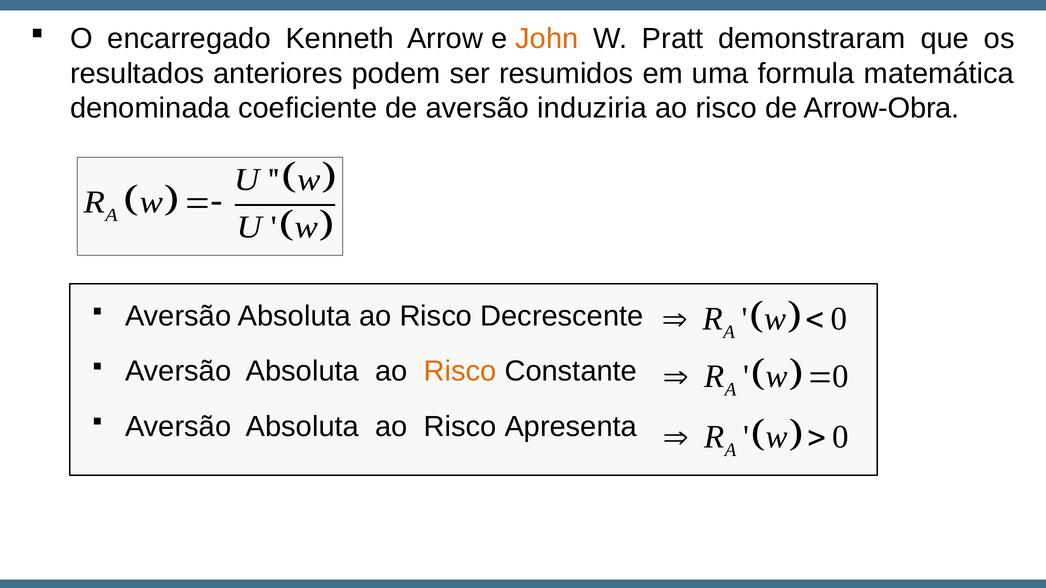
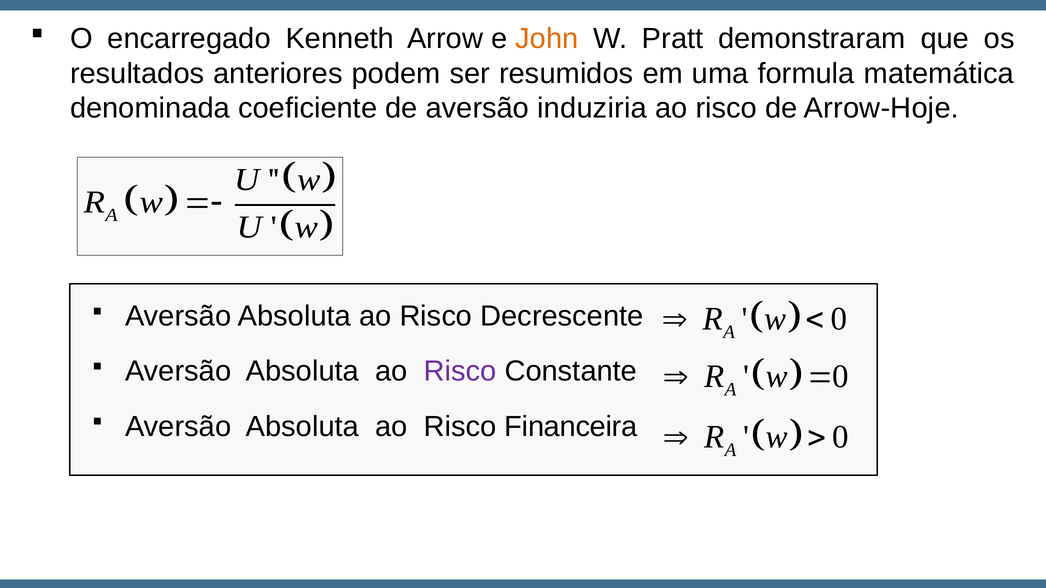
Arrow-Obra: Arrow-Obra -> Arrow-Hoje (881, 108)
Risco colour: orange -> purple (460, 372)
Apresenta: Apresenta -> Financeira (571, 427)
